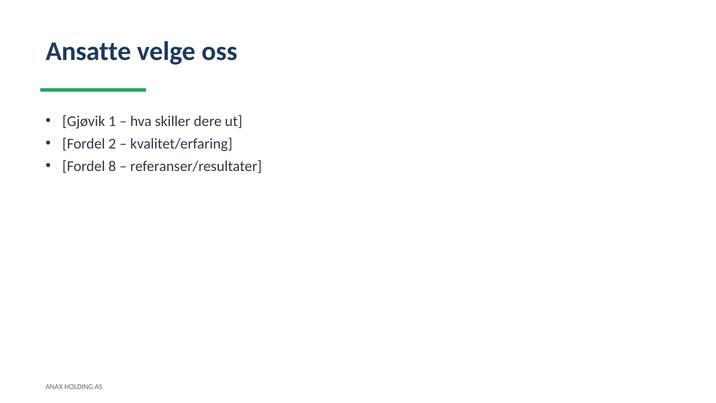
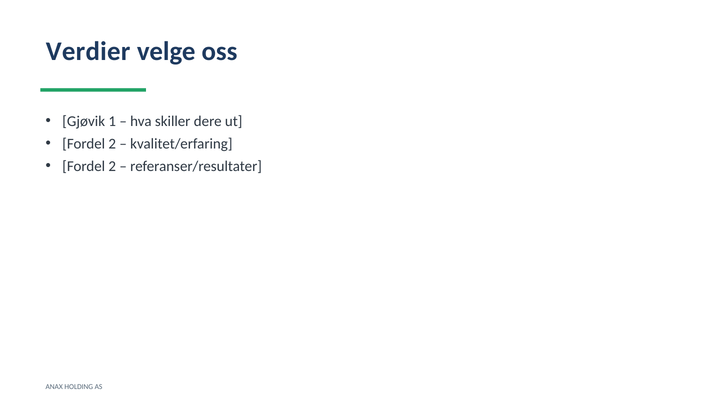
Ansatte: Ansatte -> Verdier (88, 51)
8: 8 -> 2 (112, 166)
